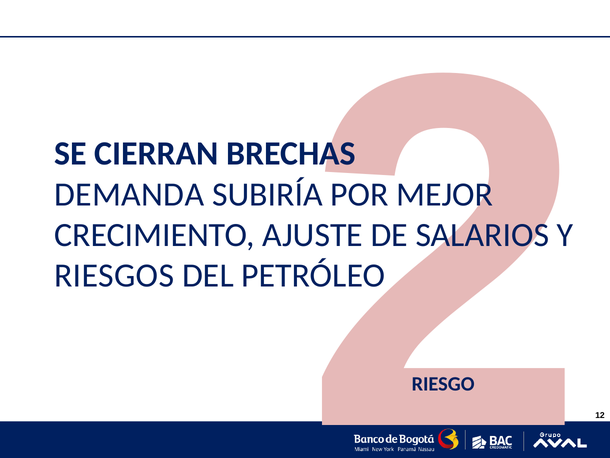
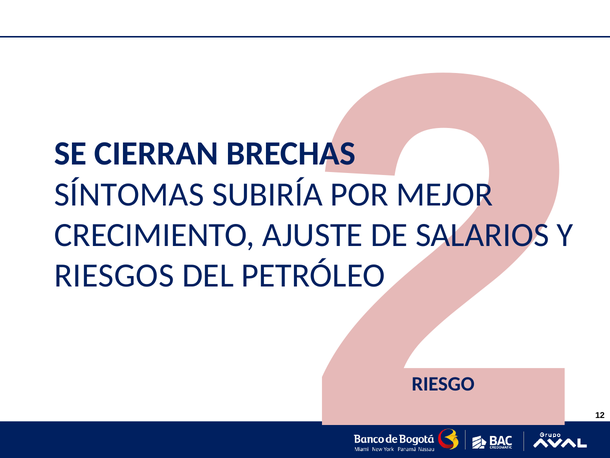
DEMANDA: DEMANDA -> SÍNTOMAS (129, 194)
